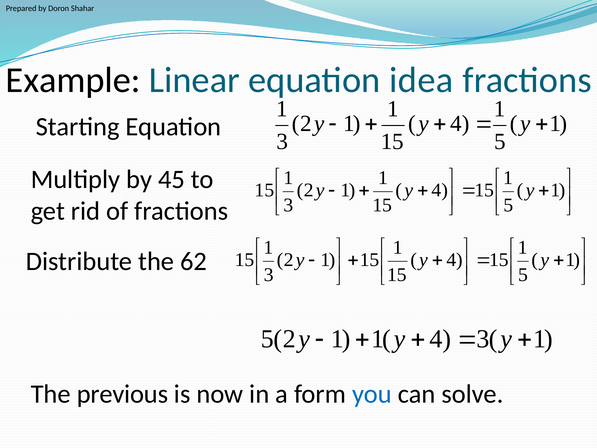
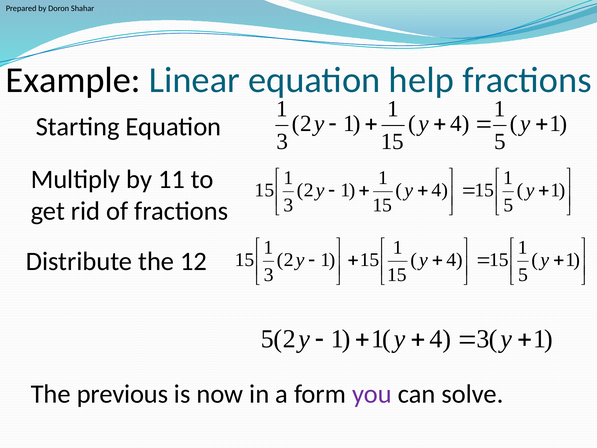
idea: idea -> help (421, 80)
45: 45 -> 11 (172, 179)
62: 62 -> 12 (194, 261)
you colour: blue -> purple (372, 394)
